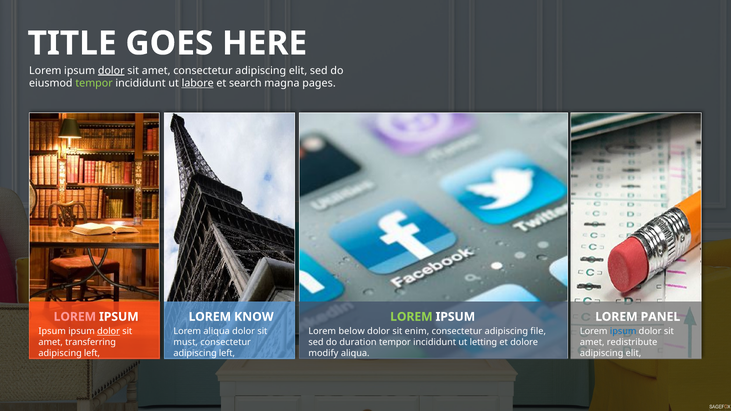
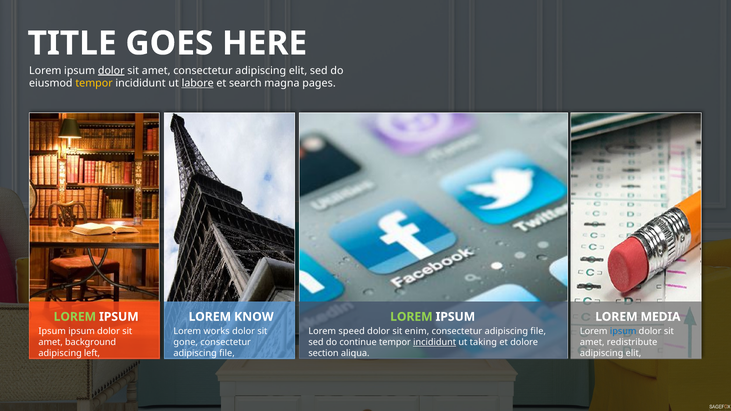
tempor colour: light green -> yellow (94, 83)
LOREM colour: pink -> light green (75, 317)
PANEL: PANEL -> MEDIA (661, 317)
dolor underline: present -> none (109, 331)
Lorem aliqua: aliqua -> works (217, 331)
below: below -> speed (352, 331)
transferring: transferring -> background (91, 342)
must: must -> gone (186, 342)
duration: duration -> continue (358, 342)
incididunt underline: none -> present (435, 342)
letting: letting -> taking (483, 342)
left: left -> file (227, 353)
modify: modify -> section (324, 353)
